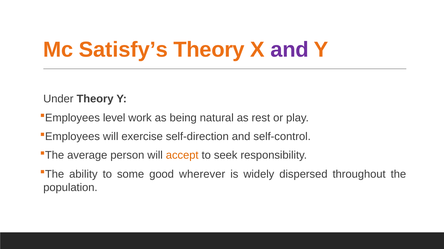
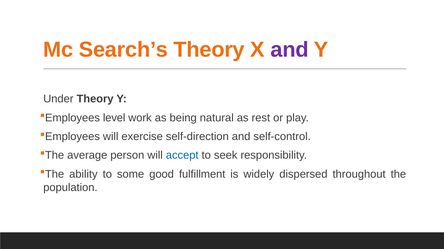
Satisfy’s: Satisfy’s -> Search’s (123, 50)
accept colour: orange -> blue (182, 156)
wherever: wherever -> fulfillment (202, 175)
